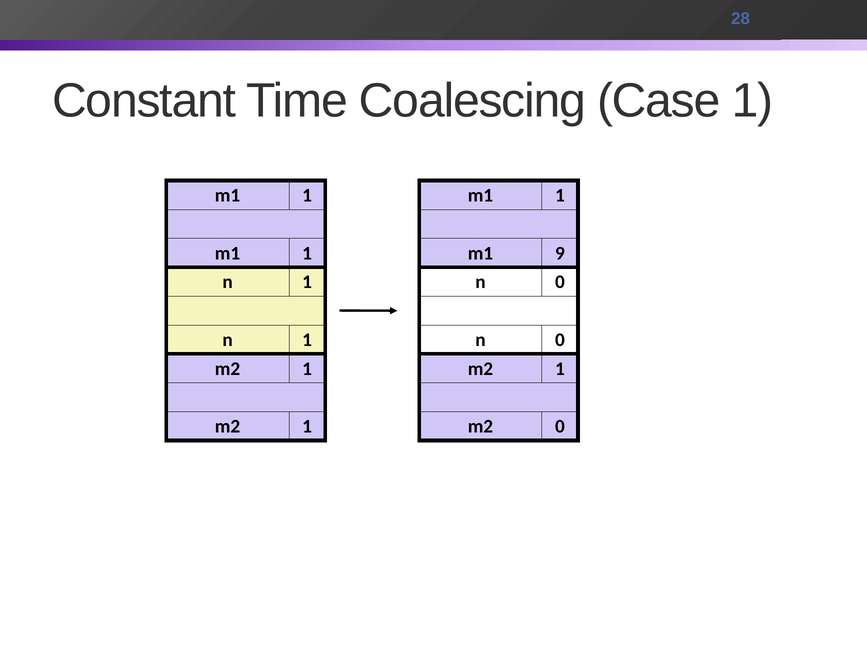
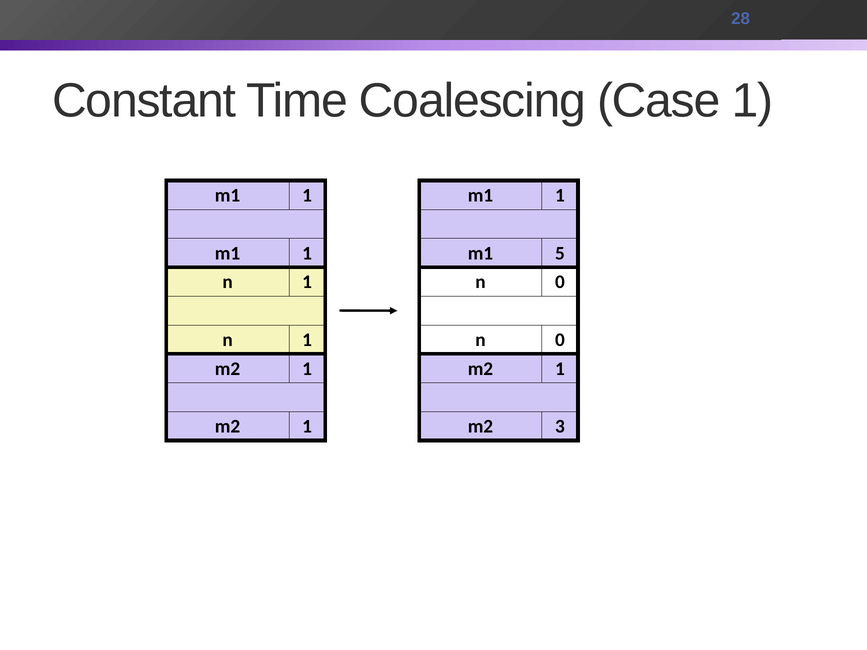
9: 9 -> 5 (560, 253)
m2 0: 0 -> 3 (560, 427)
